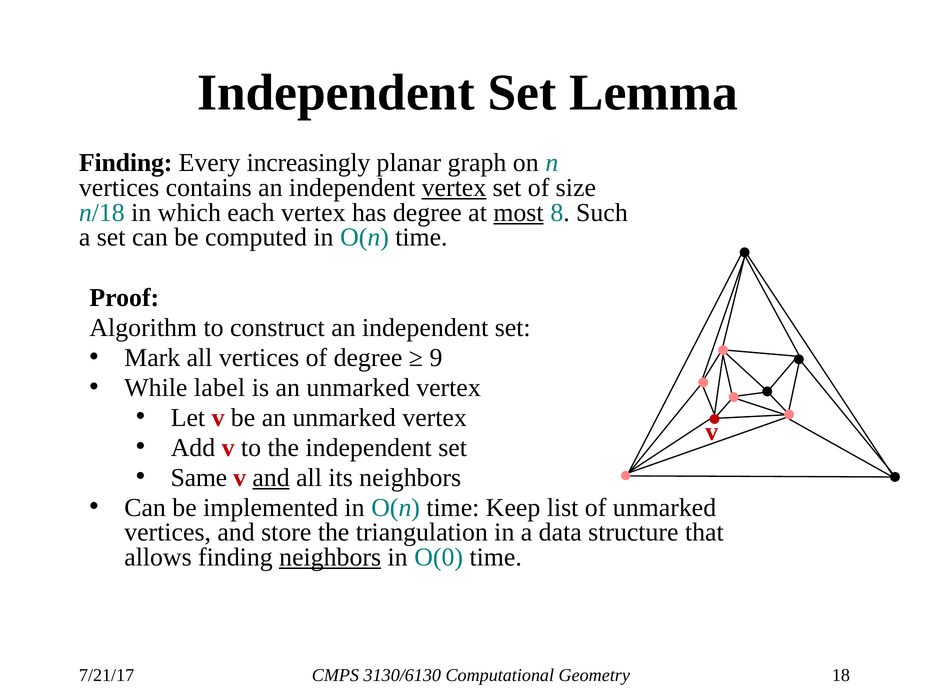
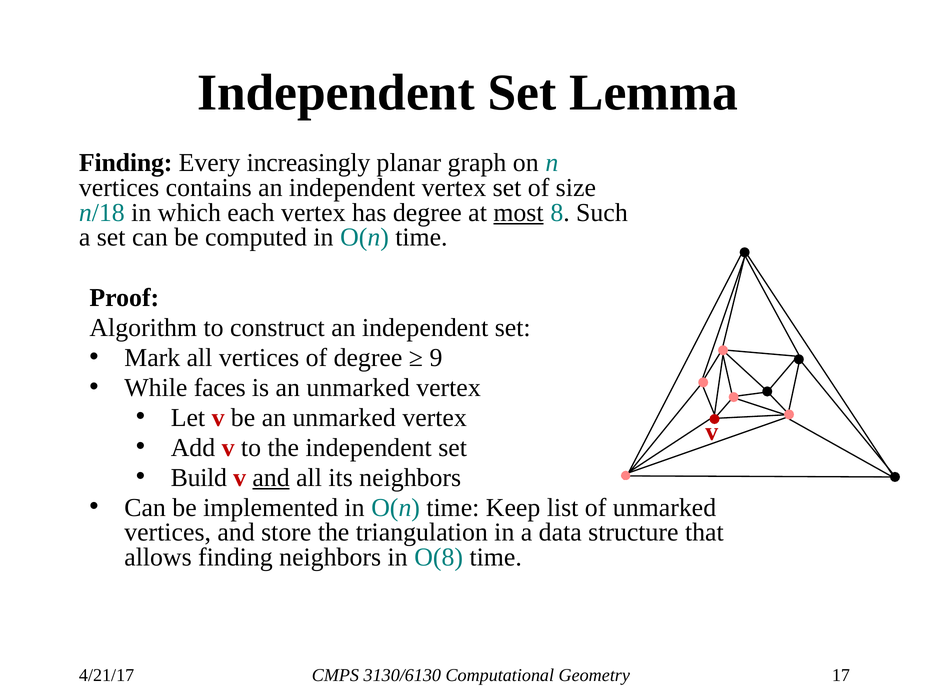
vertex underline: present -> none (454, 188)
label: label -> faces (220, 388)
Same: Same -> Build (199, 477)
neighbors underline: present -> none (330, 557)
O(0: O(0 -> O(8 (439, 557)
7/21/17: 7/21/17 -> 4/21/17 (107, 675)
18: 18 -> 17 (841, 675)
